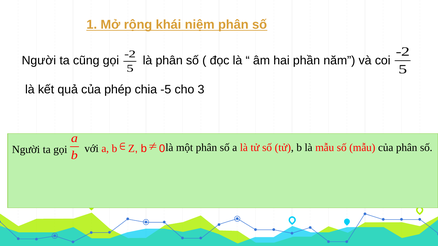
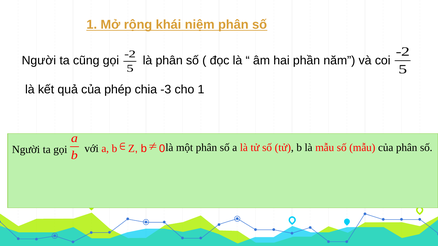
-5: -5 -> -3 (166, 90)
cho 3: 3 -> 1 (201, 90)
